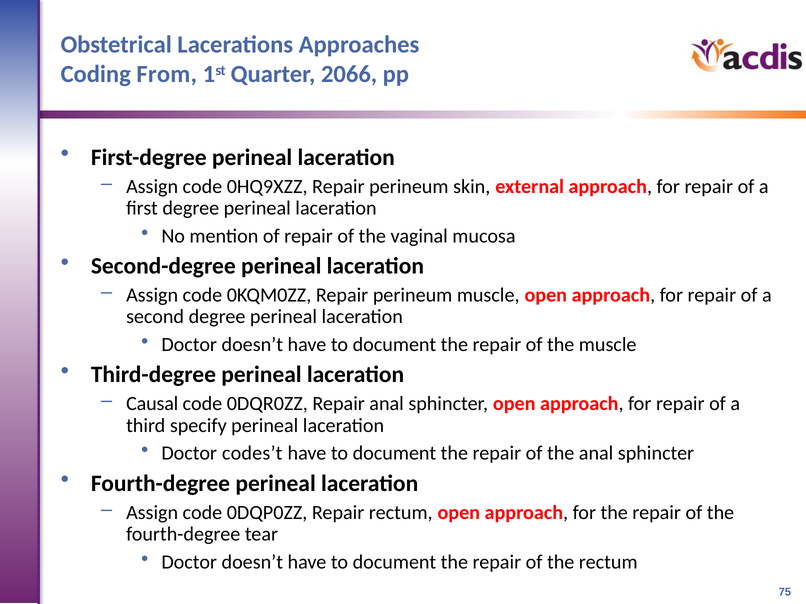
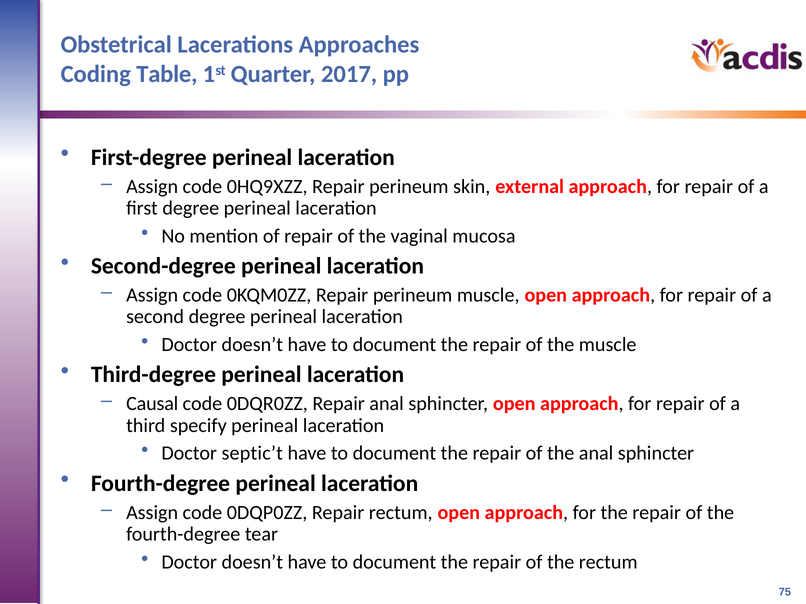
From: From -> Table (167, 74)
2066: 2066 -> 2017 (349, 74)
codes’t: codes’t -> septic’t (252, 454)
